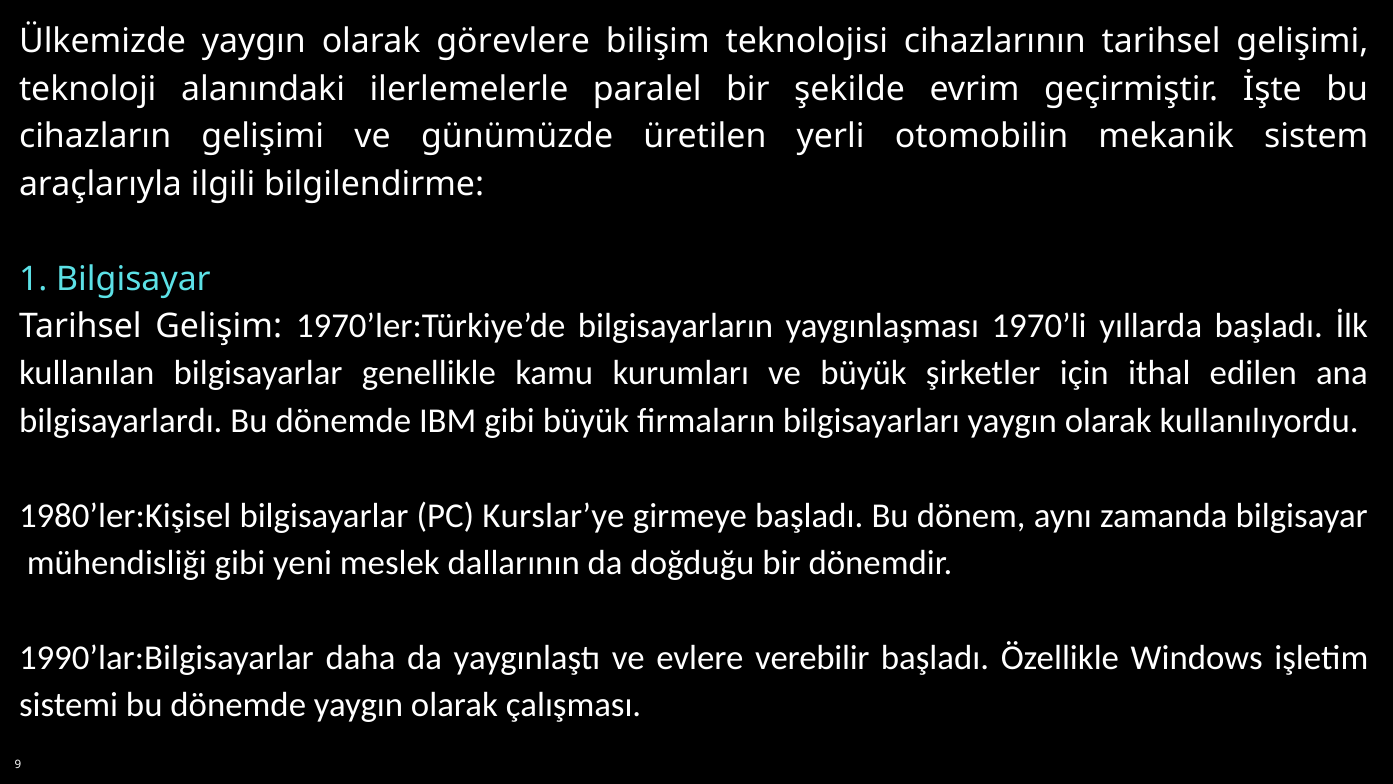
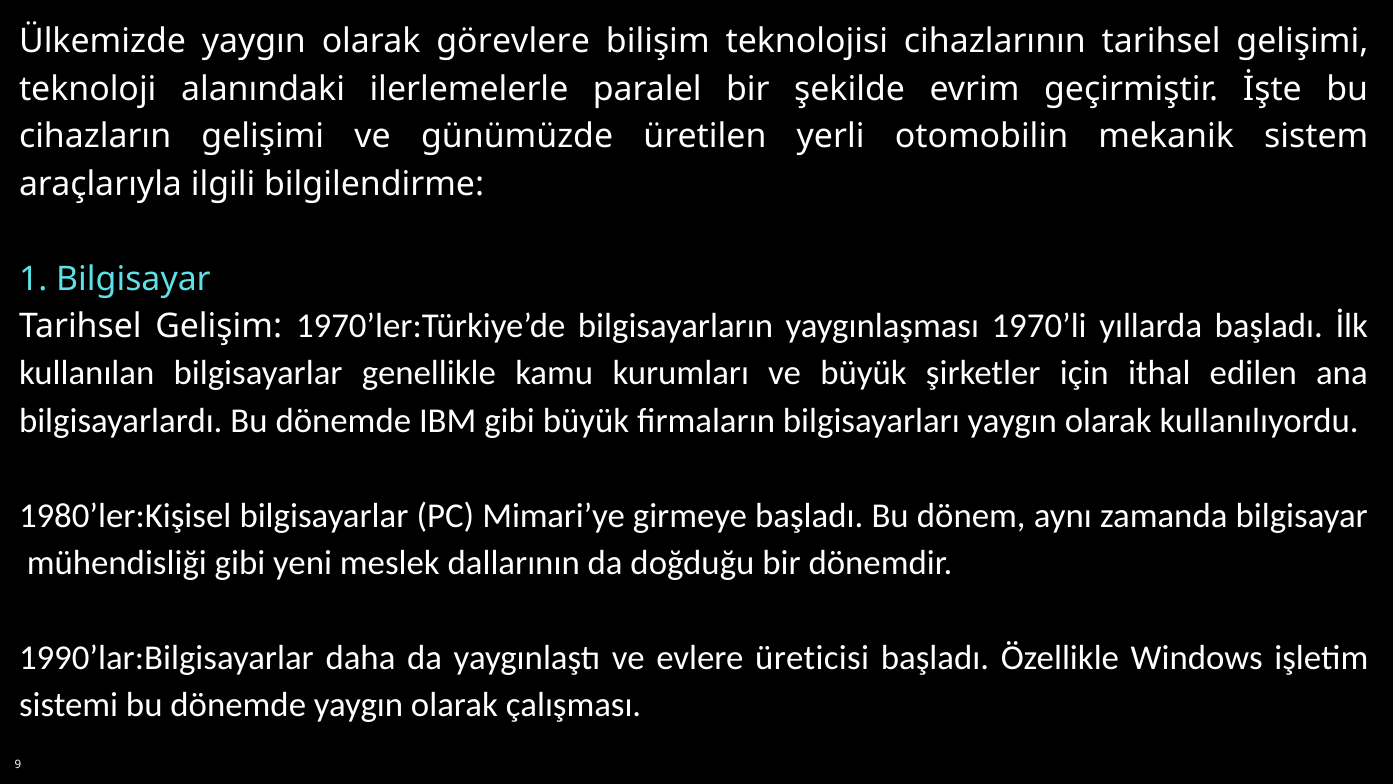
Kurslar’ye: Kurslar’ye -> Mimari’ye (554, 515)
verebilir: verebilir -> üreticisi (812, 658)
